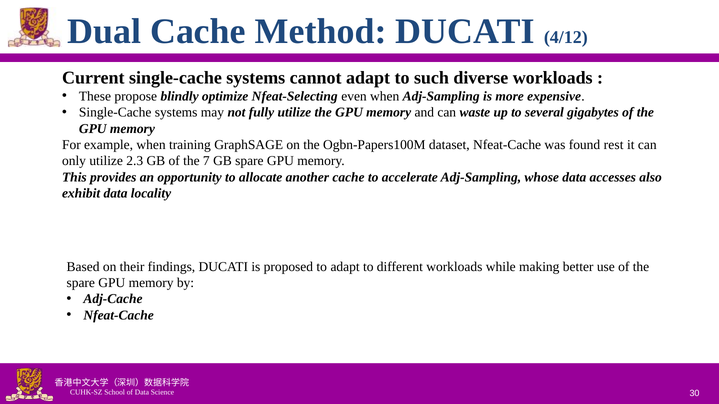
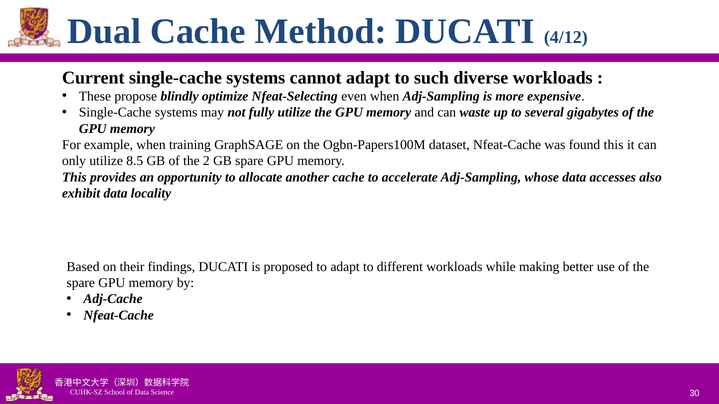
found rest: rest -> this (614, 145)
2.3: 2.3 -> 8.5 (135, 161)
7: 7 -> 2 (206, 161)
